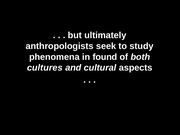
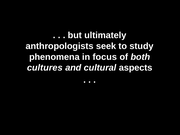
found: found -> focus (105, 57)
